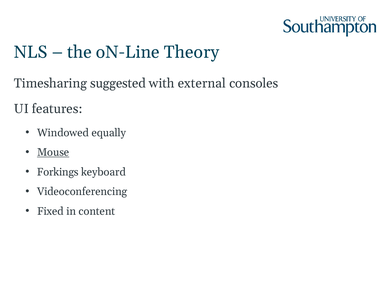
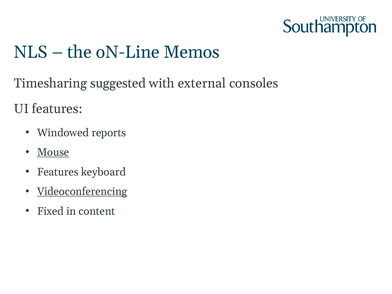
Theory: Theory -> Memos (192, 52)
equally: equally -> reports (109, 133)
Forkings: Forkings -> Features (58, 172)
Videoconferencing underline: none -> present (82, 192)
